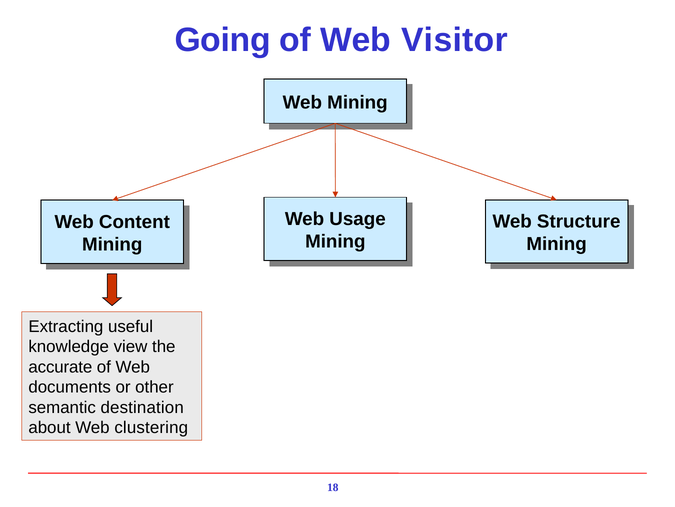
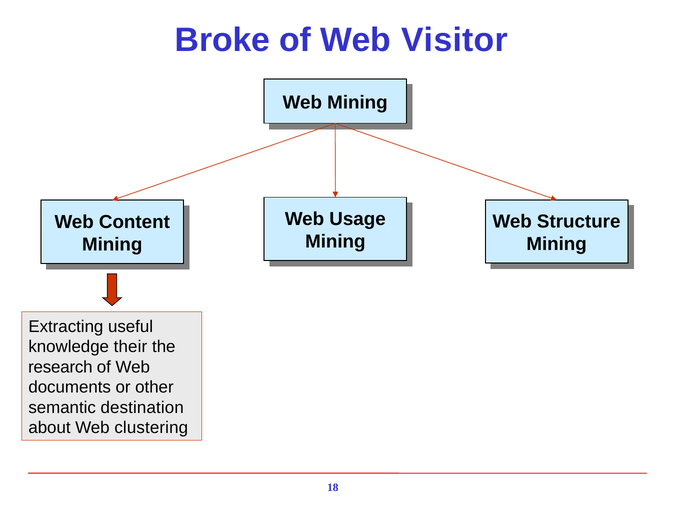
Going: Going -> Broke (223, 40)
view: view -> their (130, 346)
accurate: accurate -> research (60, 366)
